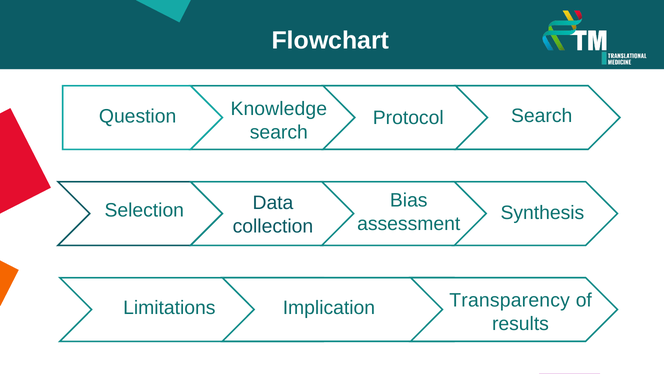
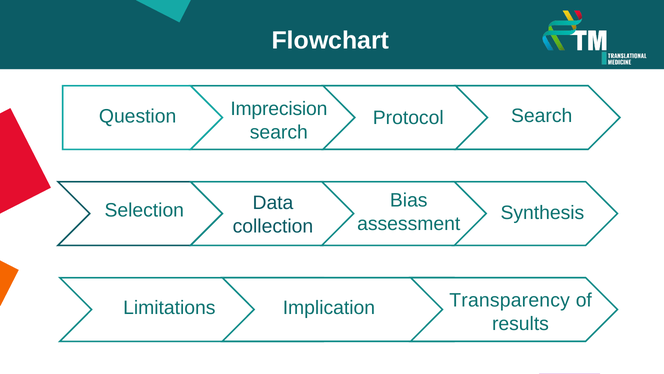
Knowledge: Knowledge -> Imprecision (279, 109)
